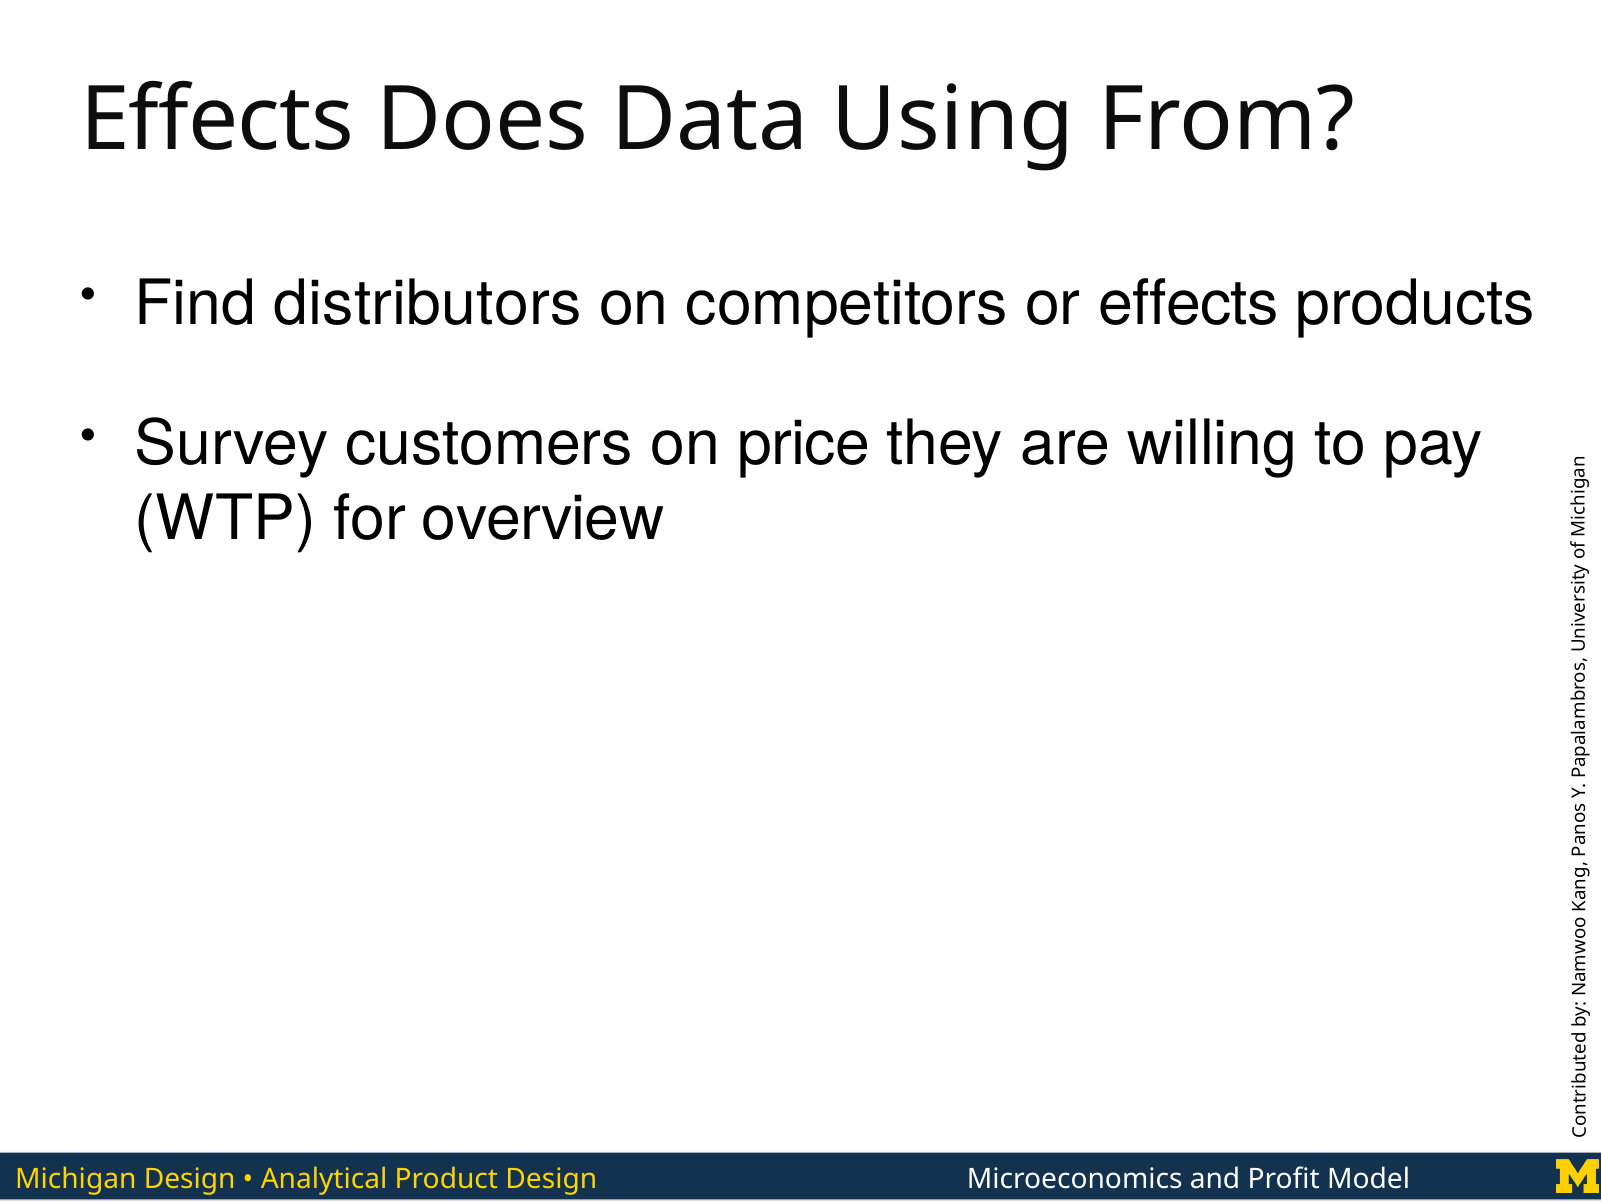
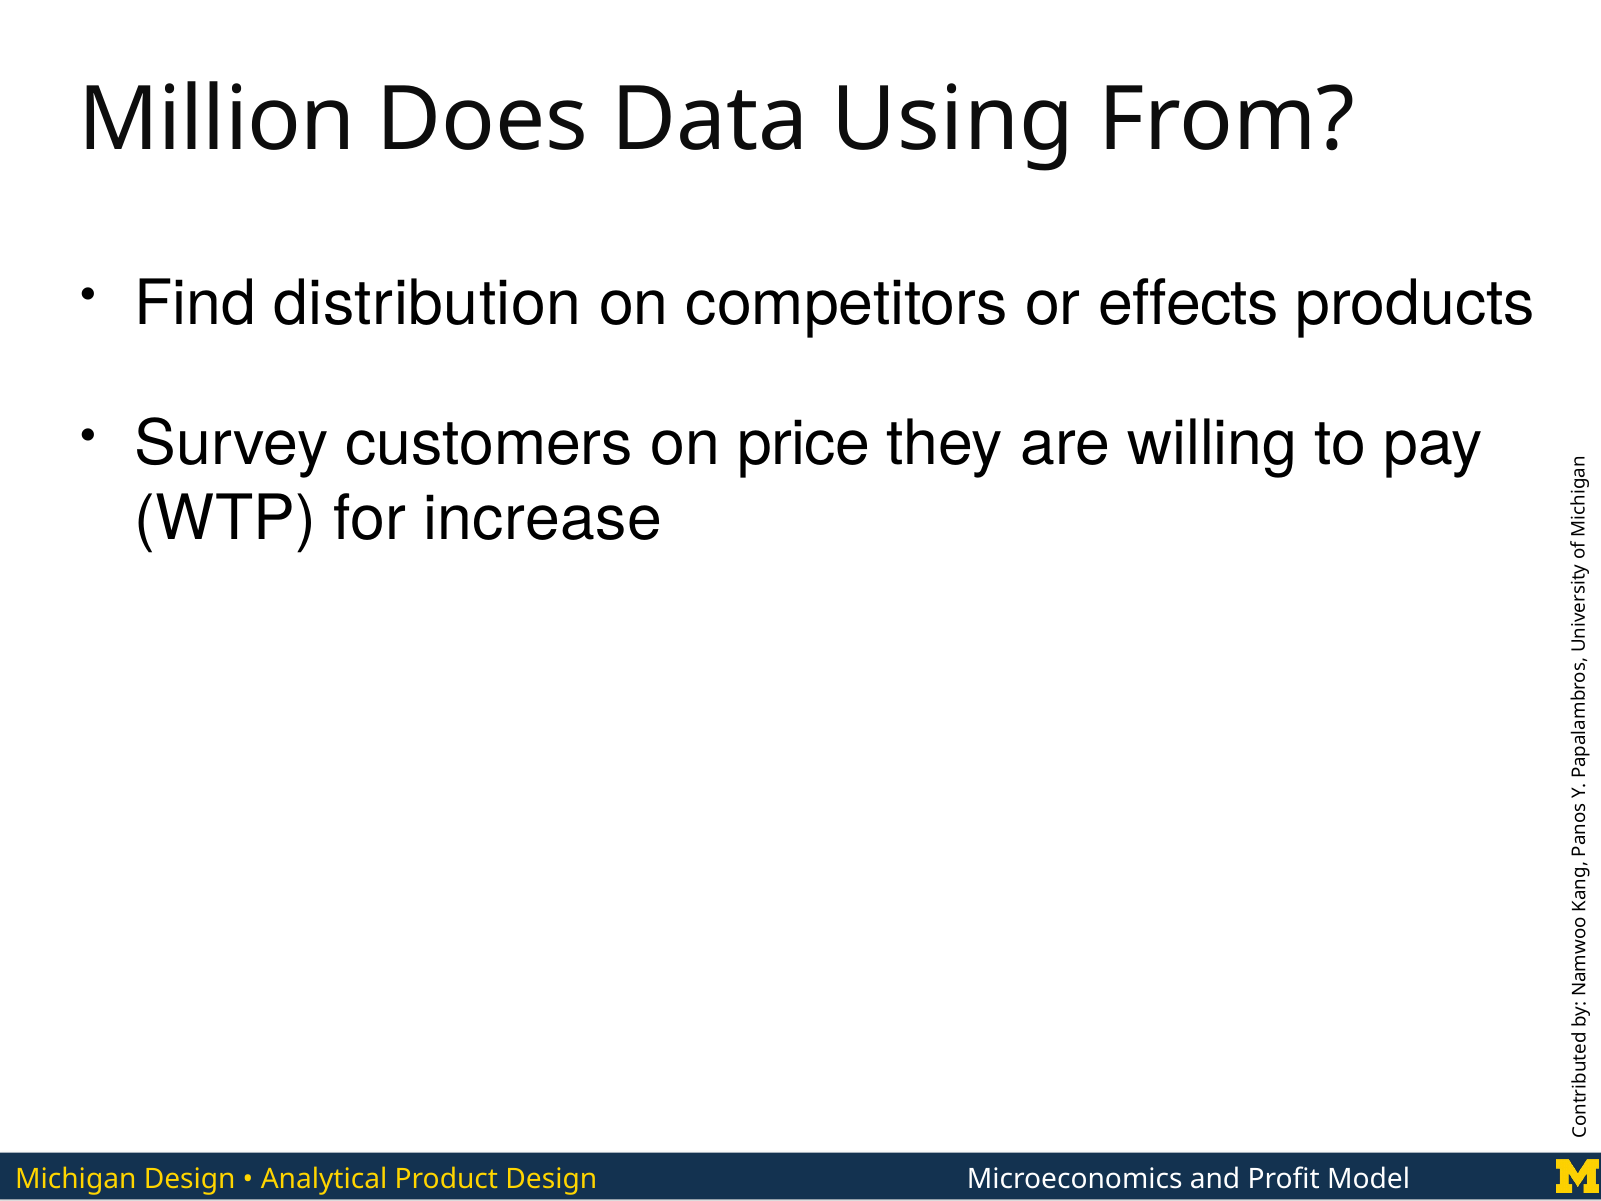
Effects: Effects -> Million (217, 120)
distributors: distributors -> distribution (427, 303)
overview: overview -> increase (543, 519)
